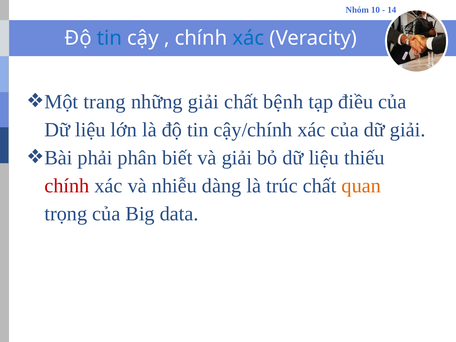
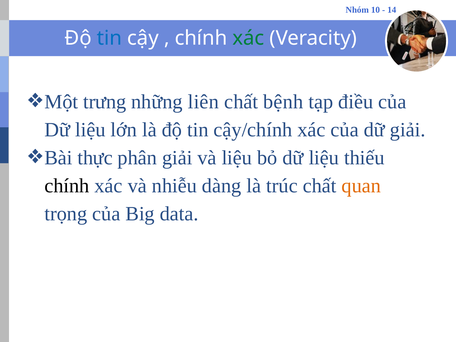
xác colour: blue -> green (248, 38)
trang: trang -> trưng (105, 102)
những giải: giải -> liên (203, 102)
phải: phải -> thực (95, 158)
phân biết: biết -> giải (177, 158)
và giải: giải -> liệu (237, 158)
chính colour: red -> black (67, 186)
